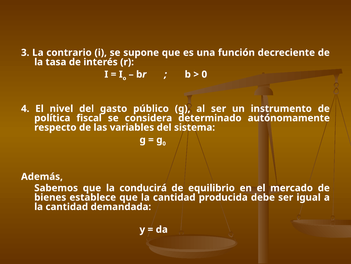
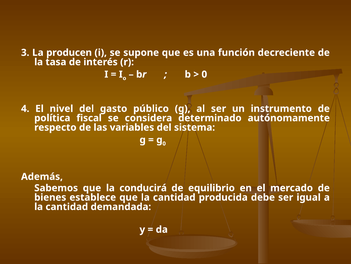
contrario: contrario -> producen (69, 52)
